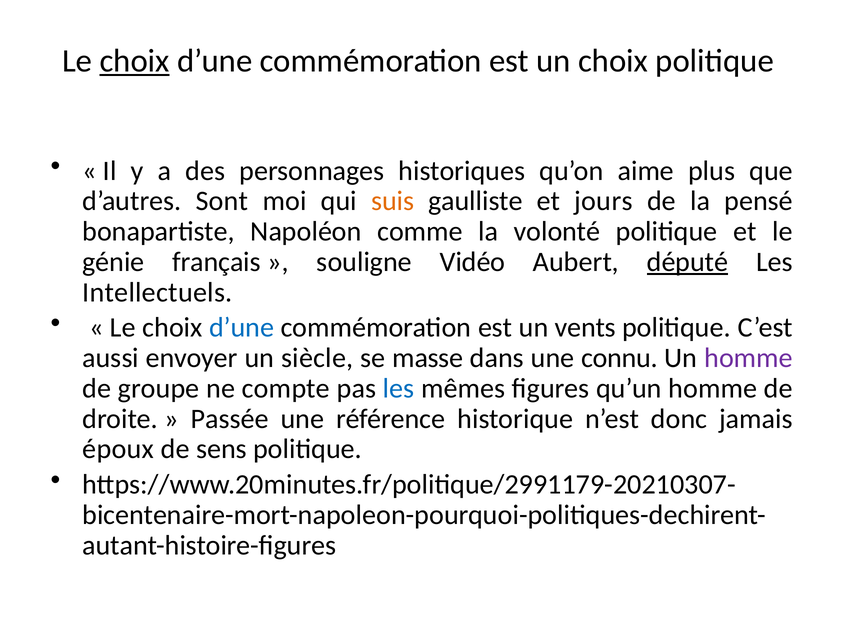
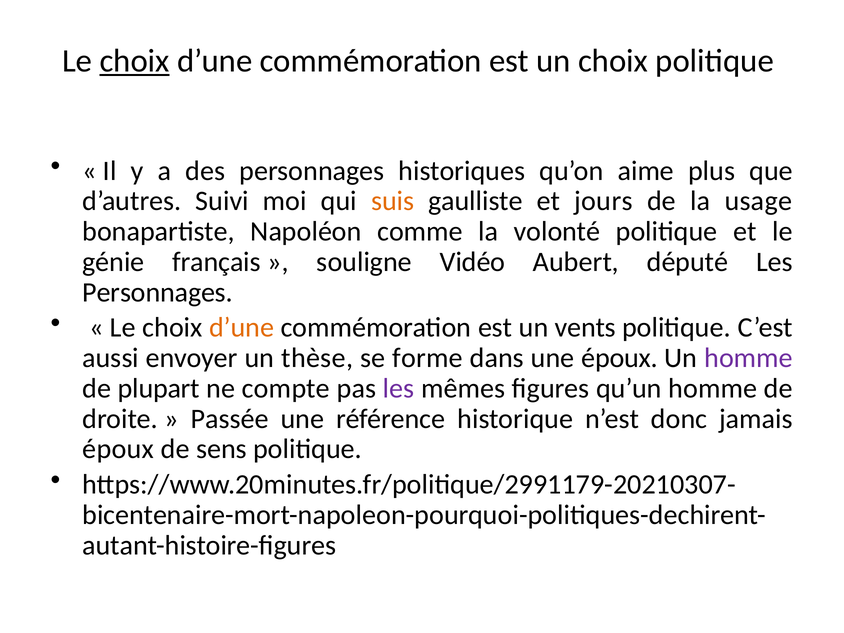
Sont: Sont -> Suivi (222, 201)
pensé: pensé -> usage (758, 201)
député underline: present -> none (688, 262)
Intellectuels: Intellectuels -> Personnages (158, 292)
d’une colour: blue -> orange (242, 328)
siècle: siècle -> thèse (317, 358)
masse: masse -> forme (428, 358)
une connu: connu -> époux (619, 358)
groupe: groupe -> plupart (159, 388)
les colour: blue -> purple (399, 388)
